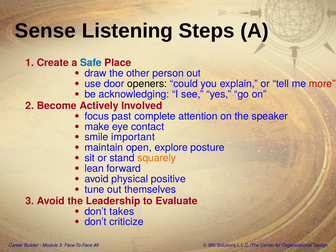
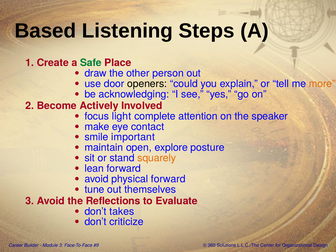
Sense: Sense -> Based (45, 31)
Safe colour: blue -> green (91, 63)
more colour: red -> orange (322, 84)
past: past -> light (122, 116)
physical positive: positive -> forward (168, 179)
Leadership: Leadership -> Reflections (113, 201)
